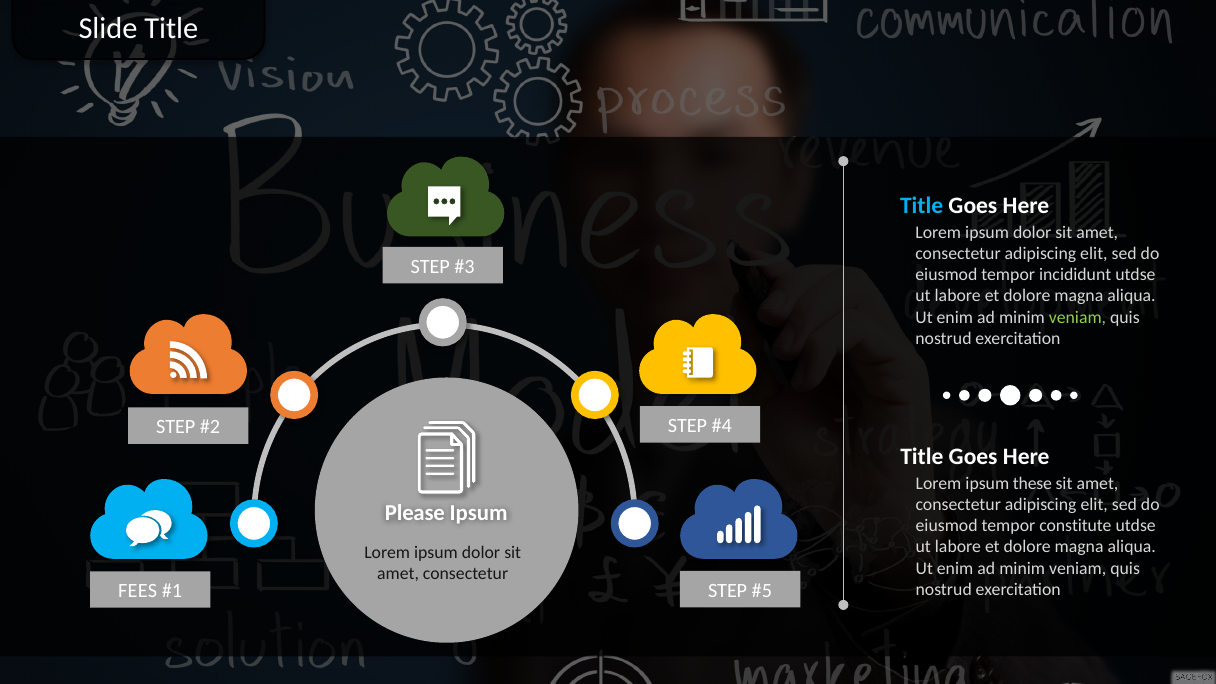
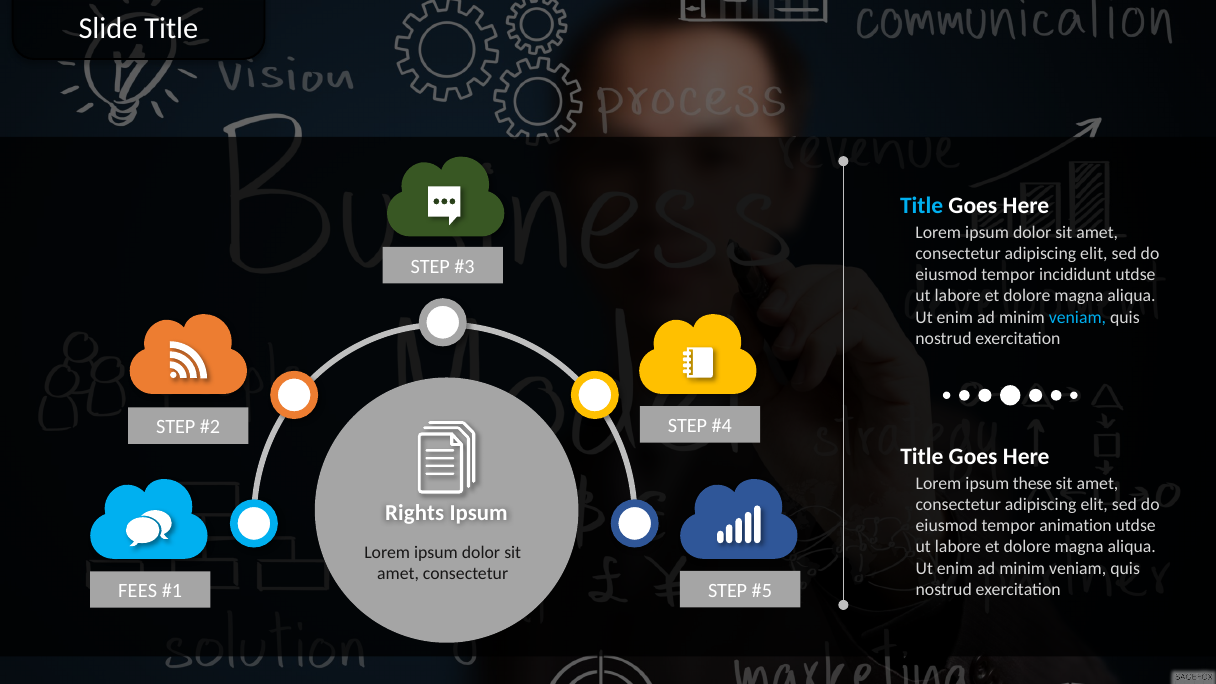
veniam colour: light green -> light blue (1077, 317)
Please: Please -> Rights (415, 513)
constitute: constitute -> animation (1075, 526)
